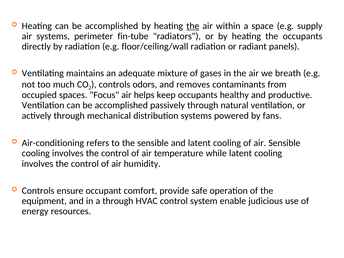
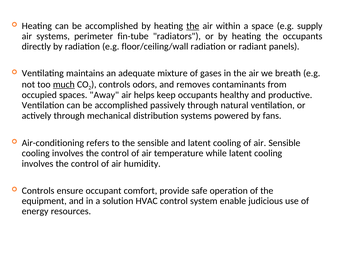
much underline: none -> present (64, 84)
Focus: Focus -> Away (104, 95)
a through: through -> solution (118, 201)
